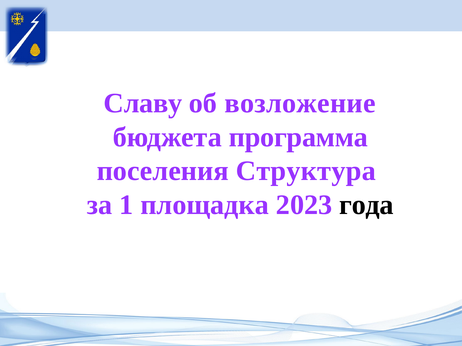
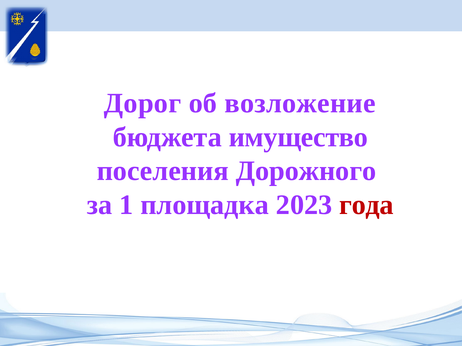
Славу: Славу -> Дорог (143, 103)
программа: программа -> имущество (298, 137)
Структура: Структура -> Дорожного (306, 171)
года colour: black -> red (366, 205)
